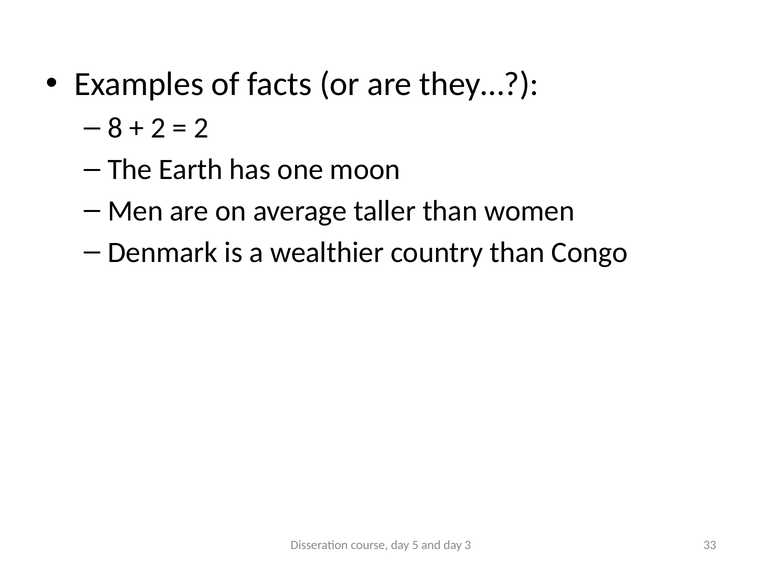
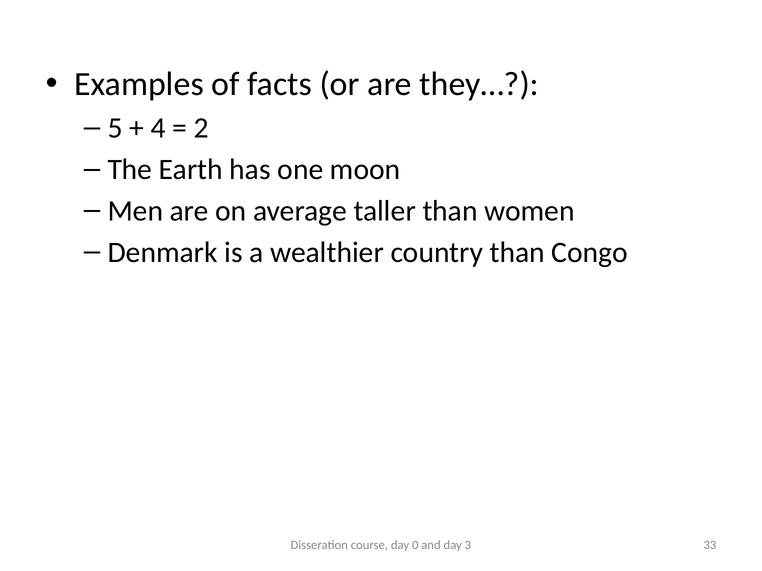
8: 8 -> 5 (115, 128)
2: 2 -> 4 (158, 128)
5: 5 -> 0 (415, 546)
